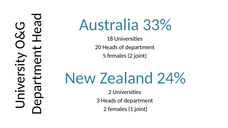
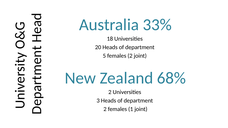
24%: 24% -> 68% (171, 78)
